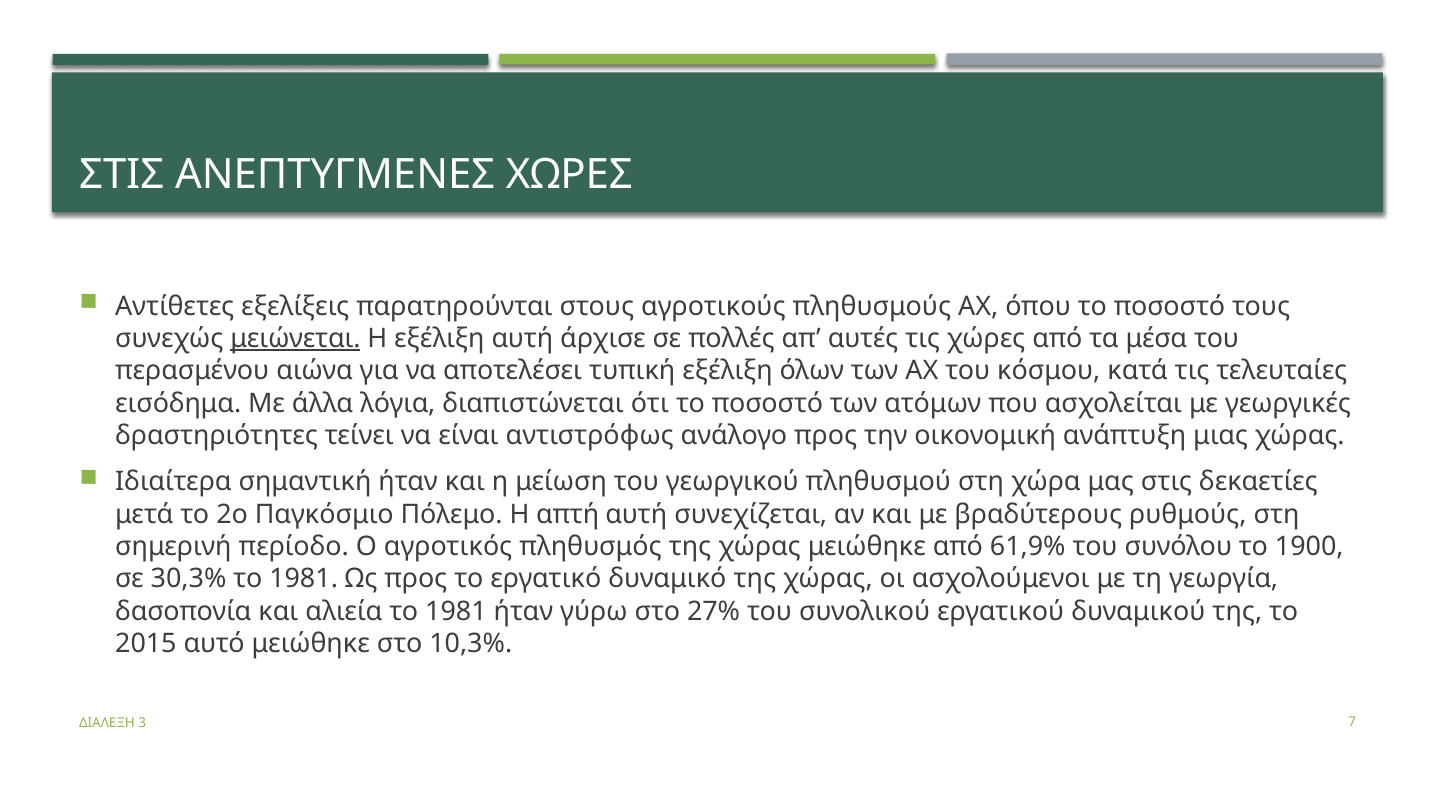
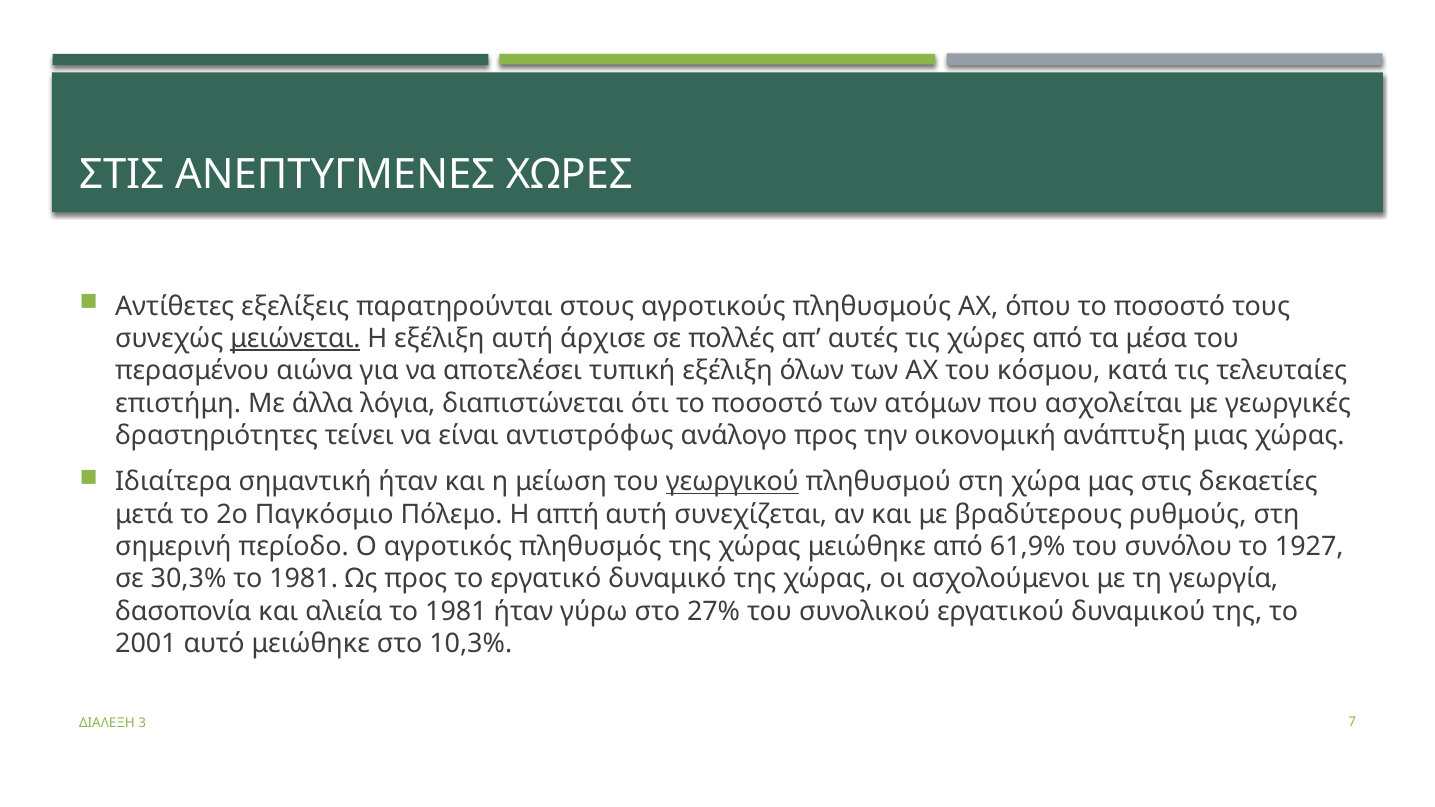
εισόδημα: εισόδημα -> επιστήμη (178, 403)
γεωργικού underline: none -> present (732, 482)
1900: 1900 -> 1927 (1309, 547)
2015: 2015 -> 2001 (146, 644)
